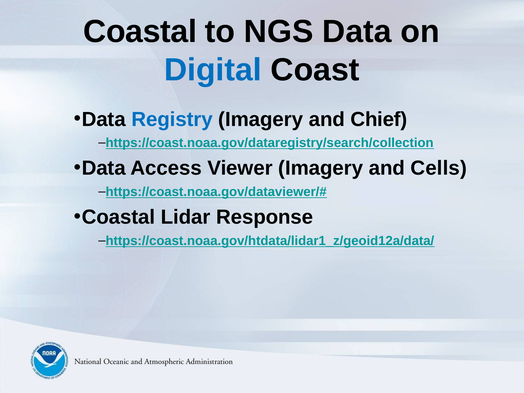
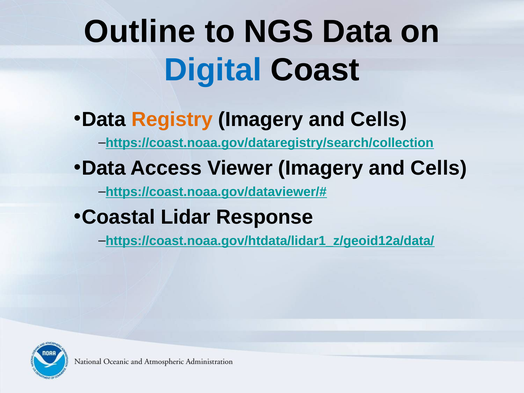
Coastal: Coastal -> Outline (140, 32)
Registry colour: blue -> orange (172, 119)
Chief: Chief -> Cells (379, 119)
